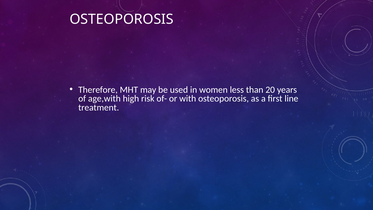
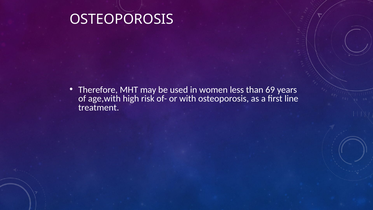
20: 20 -> 69 (270, 90)
